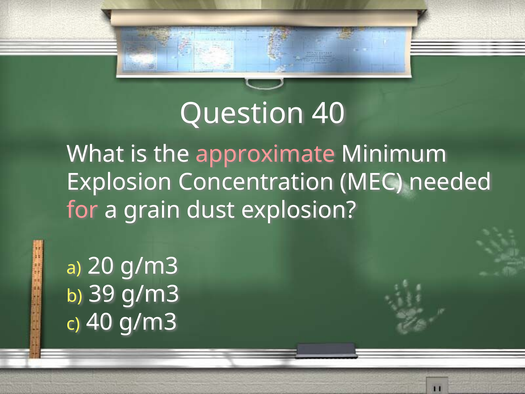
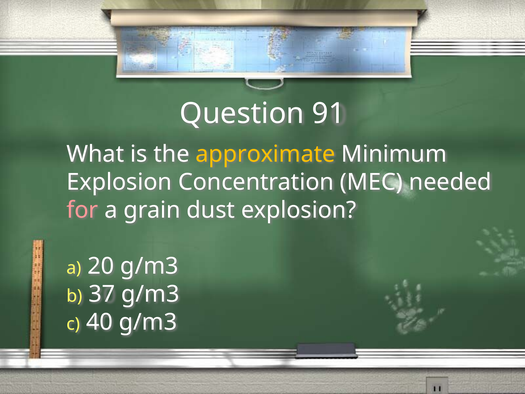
Question 40: 40 -> 91 (329, 114)
approximate colour: pink -> yellow (265, 154)
39: 39 -> 37 (102, 294)
